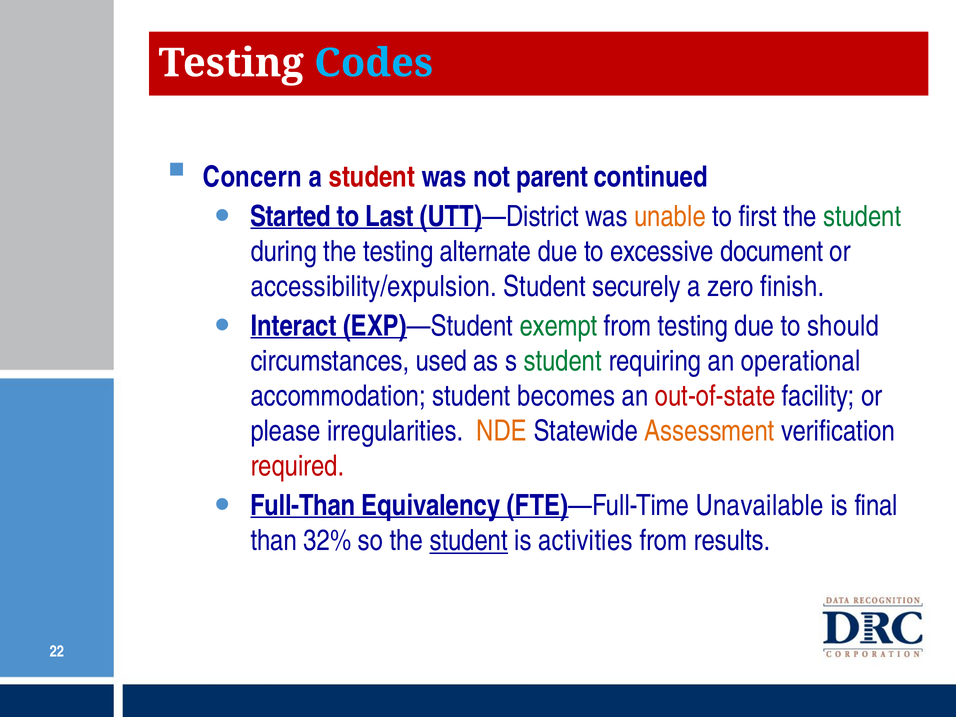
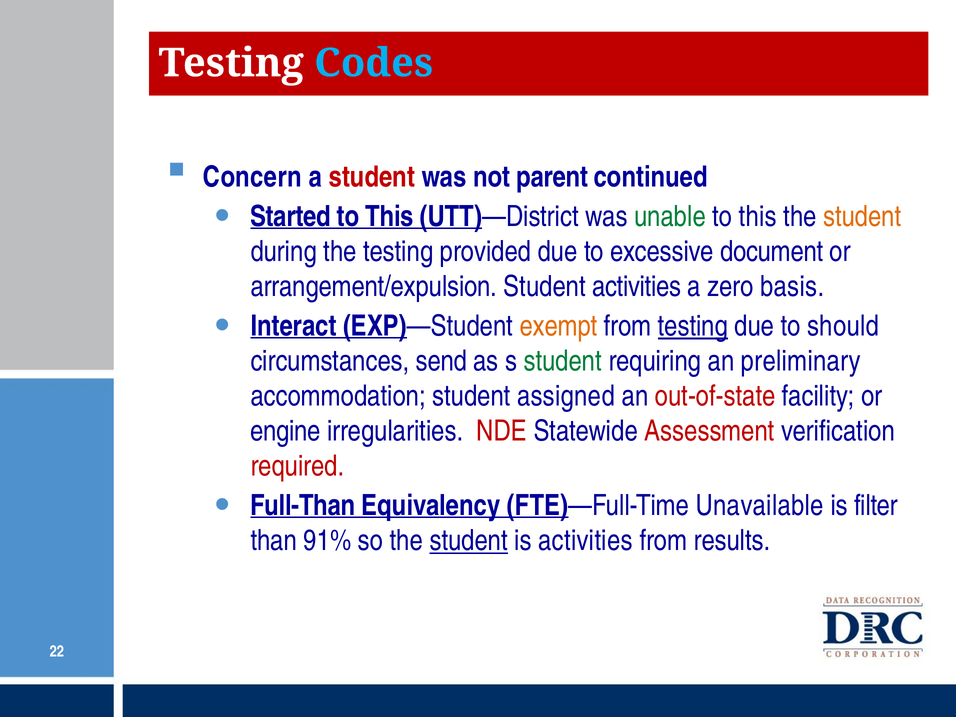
Last: Last -> This (390, 216)
unable colour: orange -> green (670, 216)
first: first -> this (758, 216)
student colour: green -> orange (862, 216)
alternate: alternate -> provided (485, 252)
accessibility/expulsion: accessibility/expulsion -> arrangement/expulsion (374, 287)
Student securely: securely -> activities (637, 287)
finish: finish -> basis (792, 287)
exempt colour: green -> orange (559, 326)
testing underline: none -> present (693, 326)
used: used -> send (441, 361)
operational: operational -> preliminary (801, 361)
becomes: becomes -> assigned (566, 396)
please: please -> engine (286, 431)
NDE colour: orange -> red (502, 431)
Assessment colour: orange -> red (710, 431)
final: final -> filter (876, 506)
32%: 32% -> 91% (327, 541)
